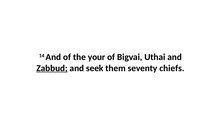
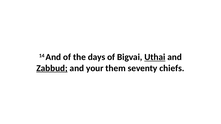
your: your -> days (97, 57)
Uthai underline: none -> present (155, 57)
seek: seek -> your (95, 68)
